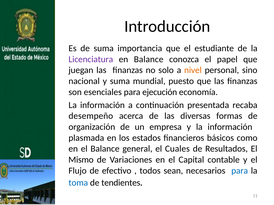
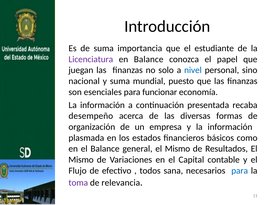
nivel colour: orange -> blue (193, 70)
ejecución: ejecución -> funcionar (160, 92)
general el Cuales: Cuales -> Mismo (177, 149)
sean: sean -> sana (173, 171)
toma colour: blue -> purple (78, 183)
tendientes: tendientes -> relevancia (121, 183)
